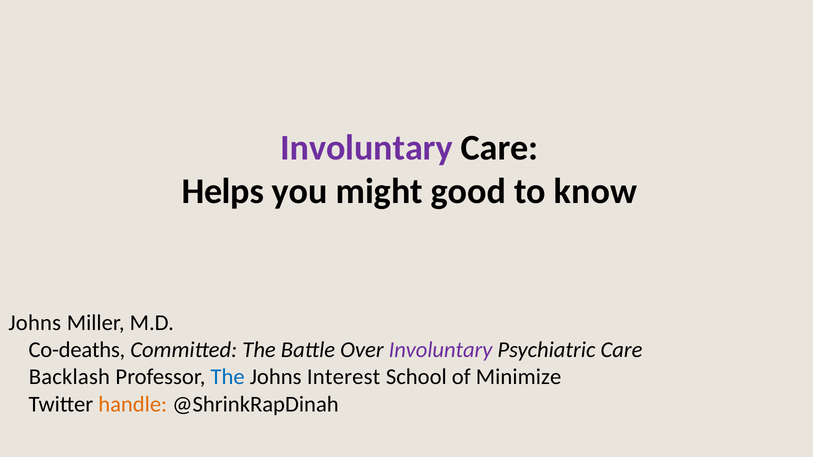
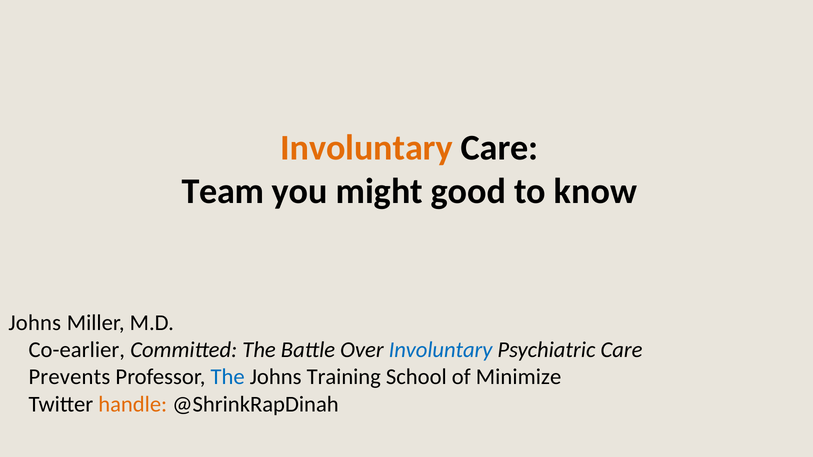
Involuntary colour: purple -> orange (367, 148)
Helps: Helps -> Team (223, 191)
Co-deaths: Co-deaths -> Co-earlier (77, 350)
Involuntary colour: purple -> blue (441, 350)
Backlash: Backlash -> Prevents (69, 377)
Interest: Interest -> Training (344, 377)
